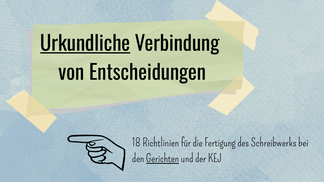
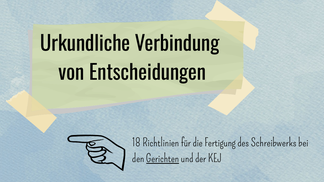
Urkundliche underline: present -> none (85, 44)
